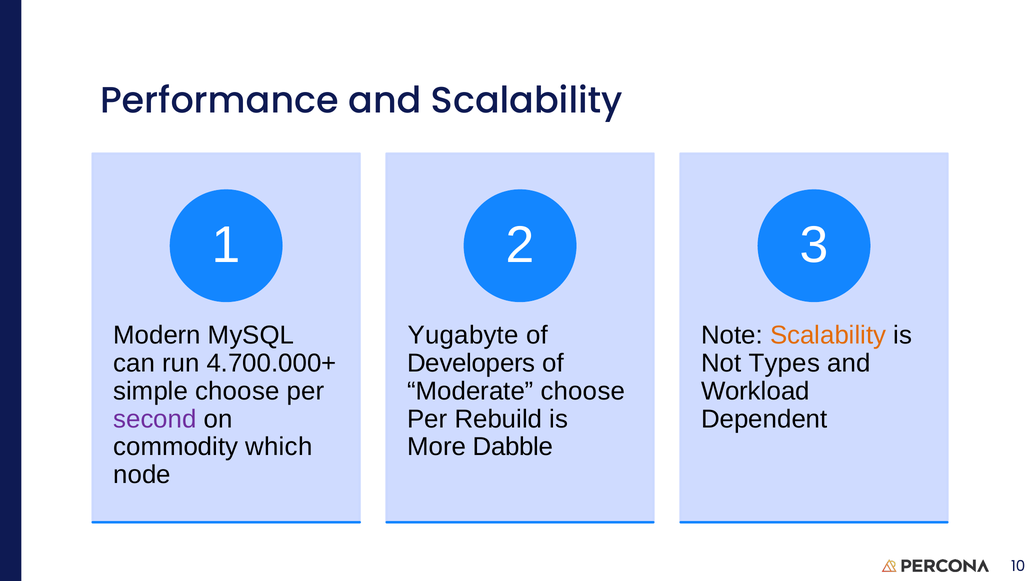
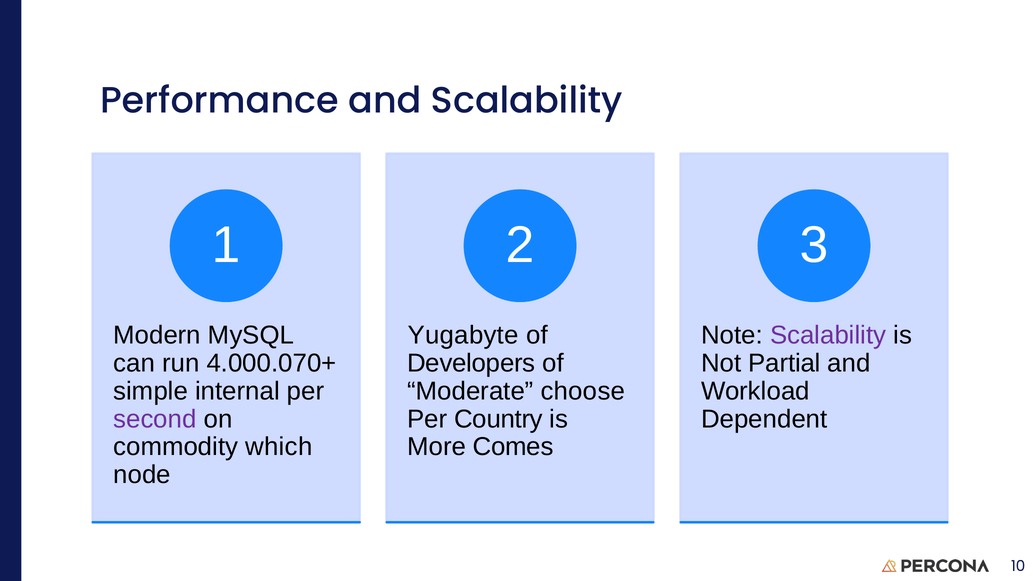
Scalability colour: orange -> purple (828, 335)
4.700.000+: 4.700.000+ -> 4.000.070+ (272, 363)
Types: Types -> Partial (784, 363)
simple choose: choose -> internal (237, 391)
Rebuild: Rebuild -> Country (498, 419)
Dabble: Dabble -> Comes (513, 447)
